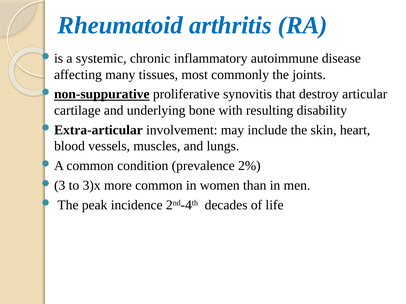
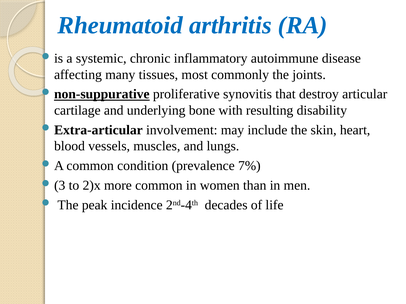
2%: 2% -> 7% (249, 166)
3)x: 3)x -> 2)x (92, 186)
